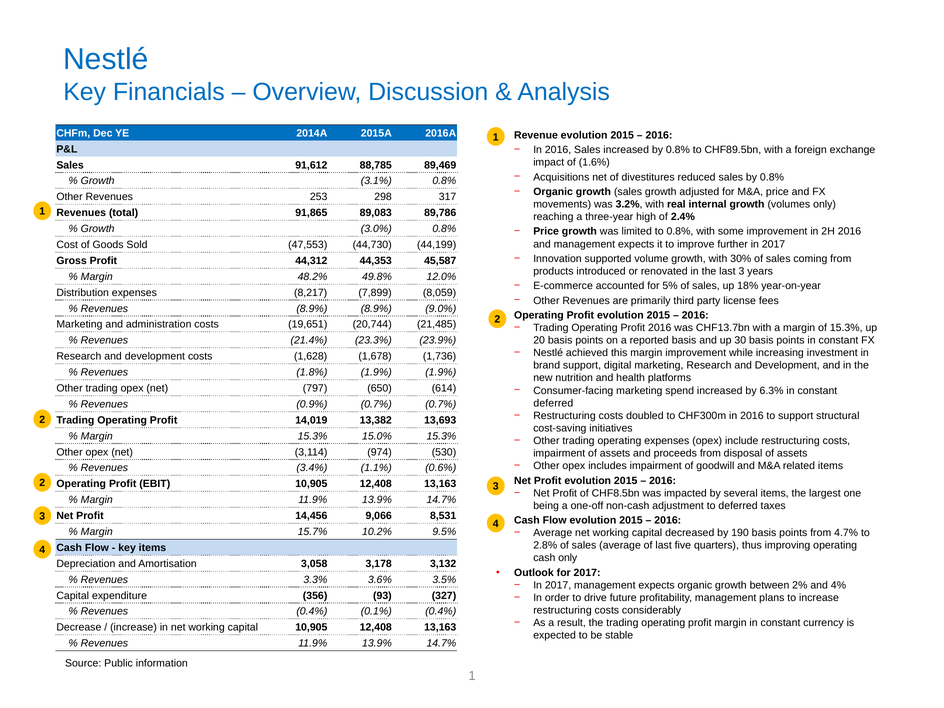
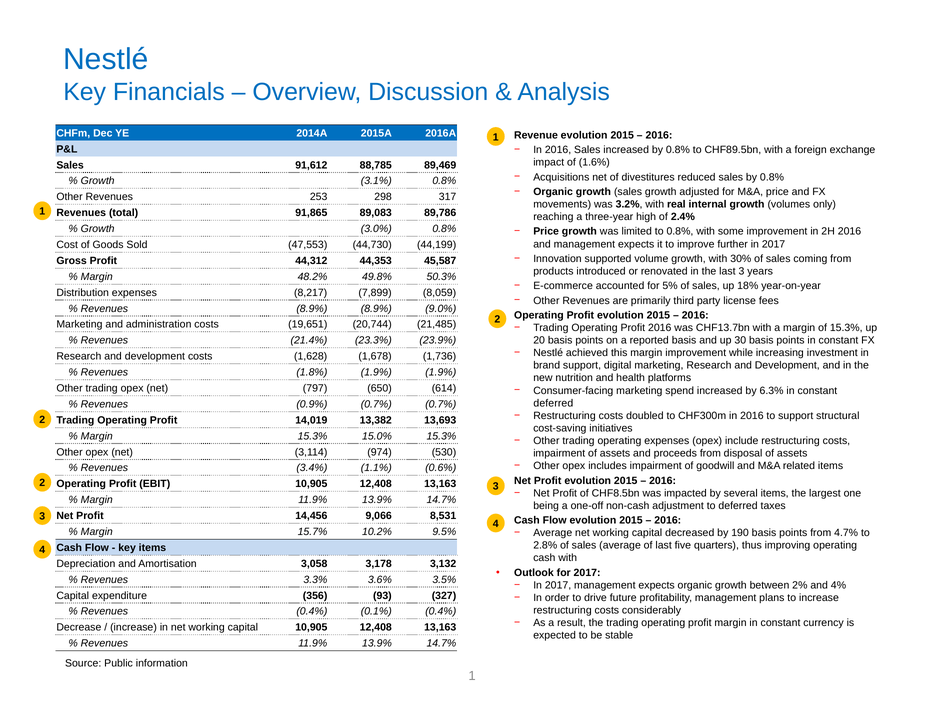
12.0%: 12.0% -> 50.3% (441, 277)
cash only: only -> with (568, 558)
